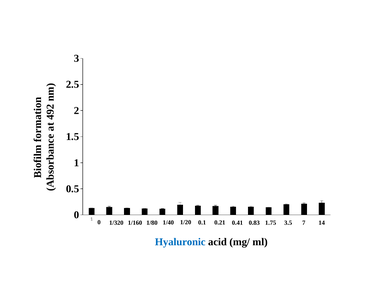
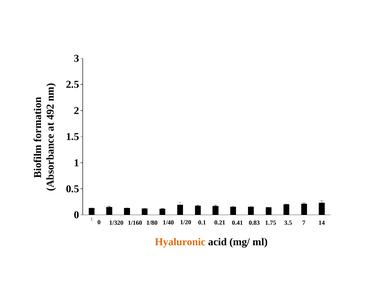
Hyaluronic colour: blue -> orange (180, 242)
